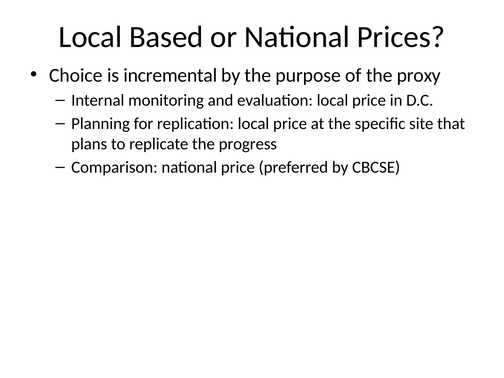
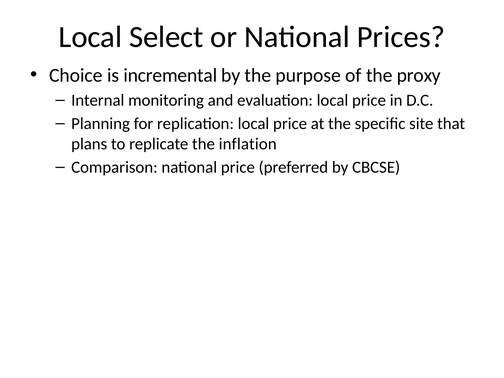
Based: Based -> Select (166, 37)
progress: progress -> inflation (248, 144)
